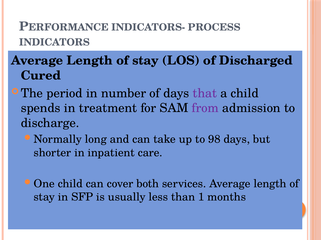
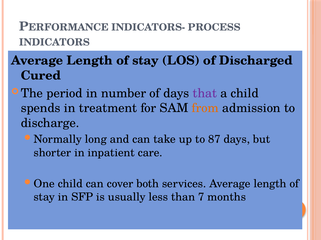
from colour: purple -> orange (205, 108)
98: 98 -> 87 (214, 140)
1: 1 -> 7 (201, 198)
